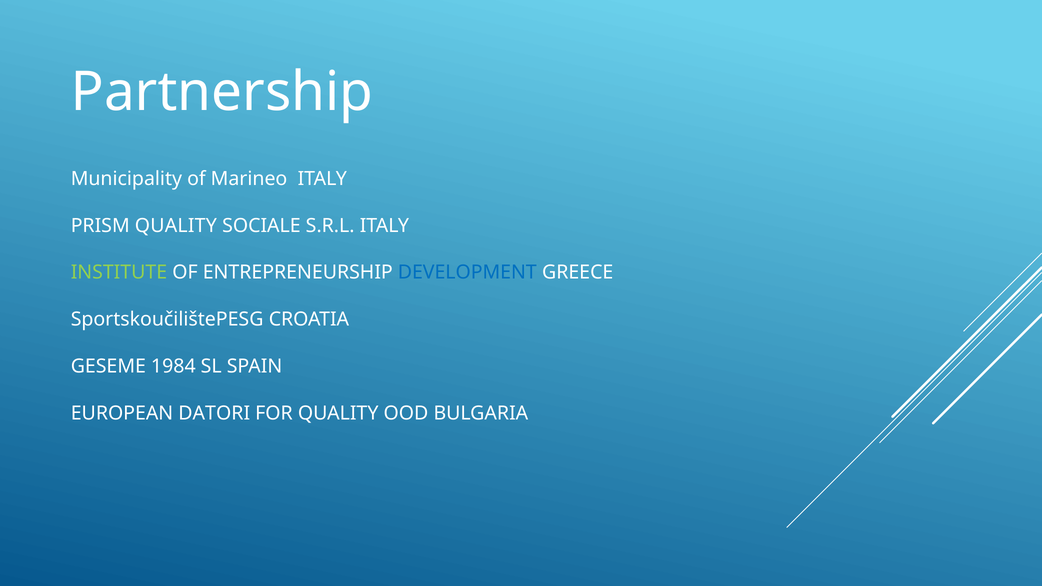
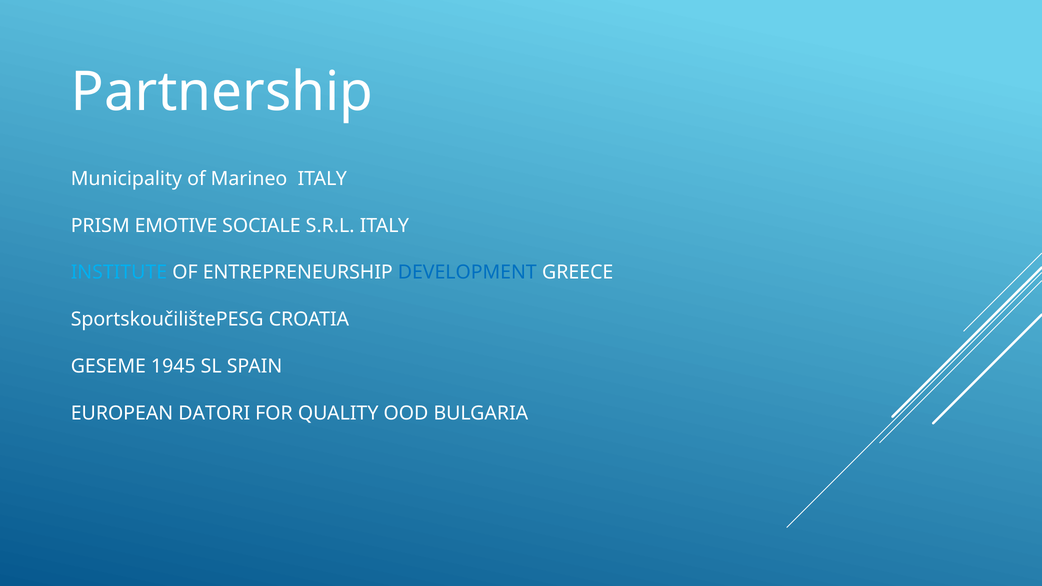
PRISM QUALITY: QUALITY -> EMOTIVE (176, 226)
INSTITUTE colour: light green -> light blue (119, 272)
1984: 1984 -> 1945 (173, 366)
